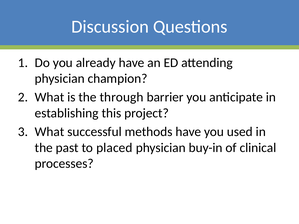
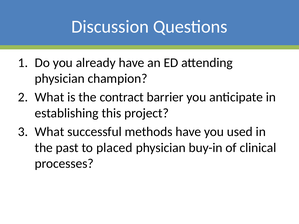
through: through -> contract (122, 97)
